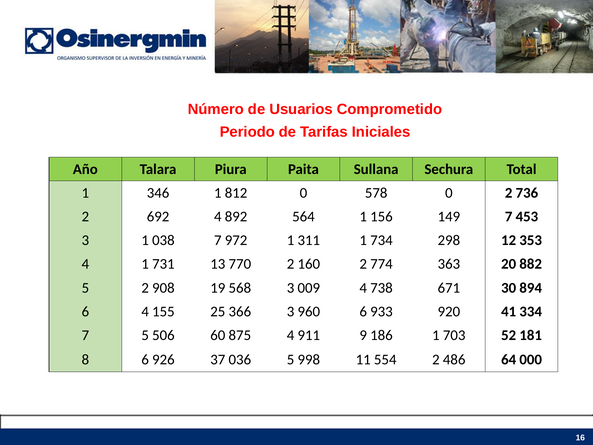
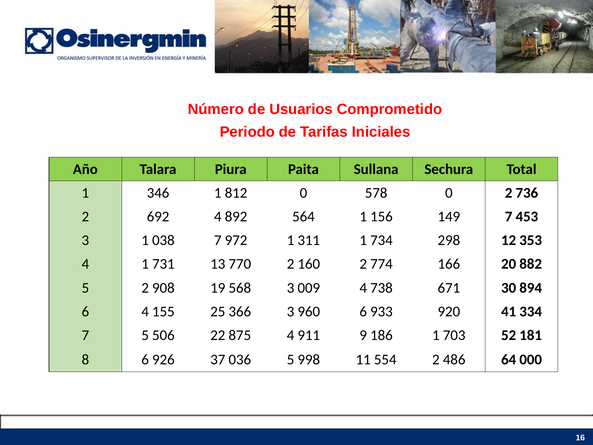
363: 363 -> 166 (449, 264)
60: 60 -> 22 (218, 335)
